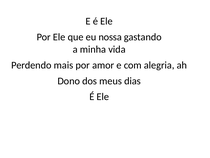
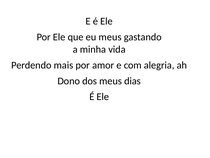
eu nossa: nossa -> meus (110, 37)
